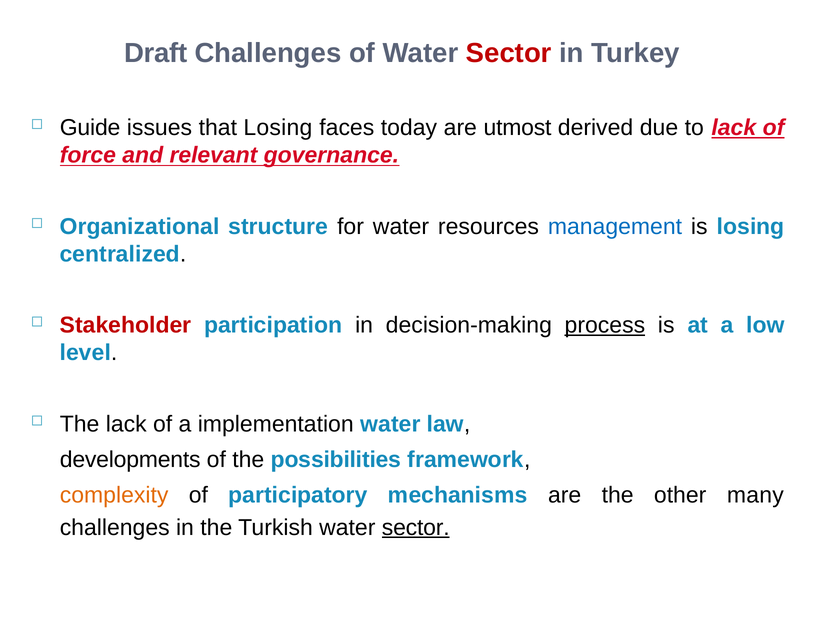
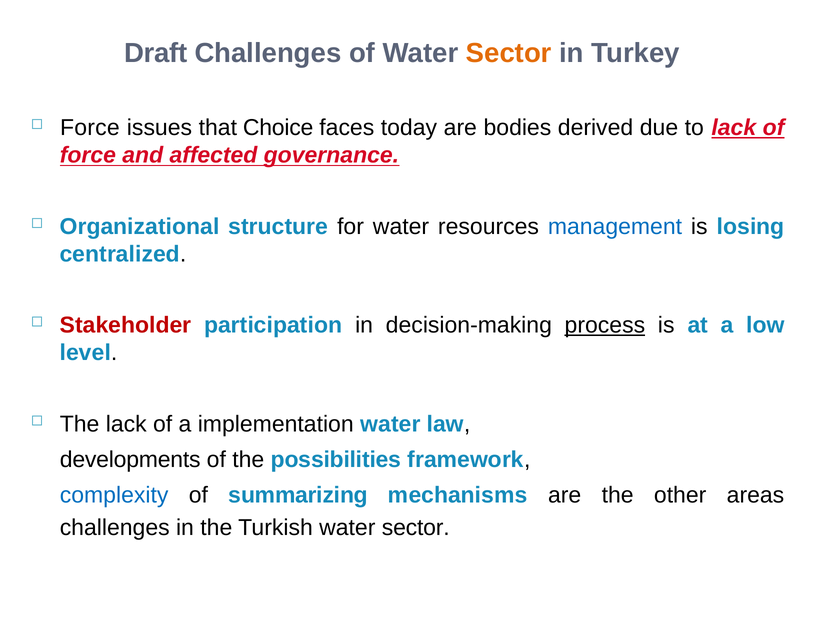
Sector colour: red -> orange (509, 53)
Guide: Guide -> Force (90, 128)
that Losing: Losing -> Choice (278, 128)
utmost: utmost -> bodies (517, 128)
relevant: relevant -> affected (213, 155)
complexity colour: orange -> blue (114, 495)
participatory: participatory -> summarizing (298, 495)
many: many -> areas (755, 495)
sector underline: present -> none (416, 528)
